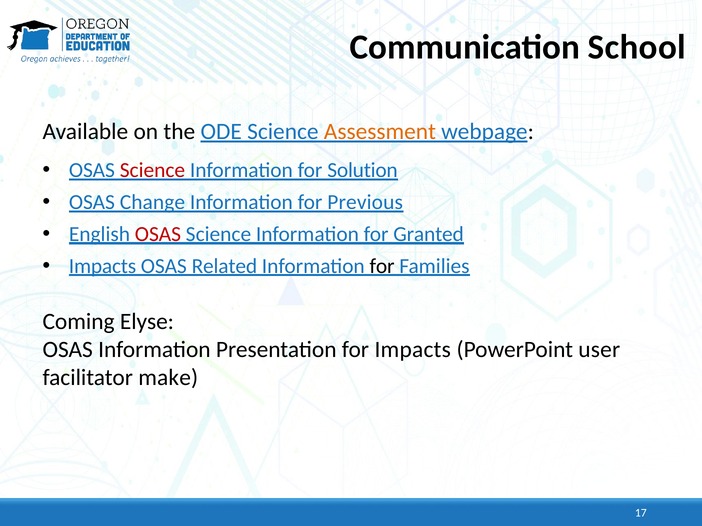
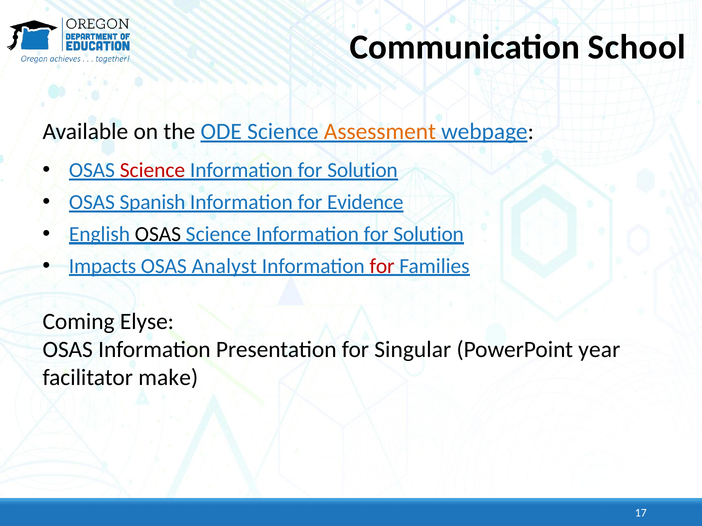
Change: Change -> Spanish (153, 202)
Previous: Previous -> Evidence (365, 202)
OSAS colour: red -> black (158, 234)
Granted: Granted -> Solution (429, 234)
Related: Related -> Analyst (224, 266)
for colour: black -> red (382, 266)
for Impacts: Impacts -> Singular (413, 350)
user: user -> year (599, 350)
